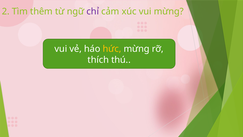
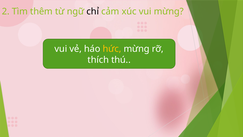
chỉ colour: purple -> black (93, 11)
